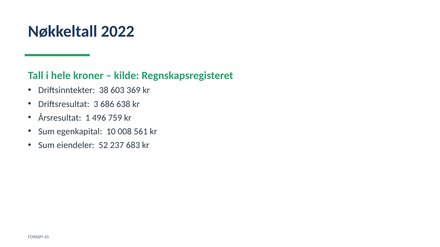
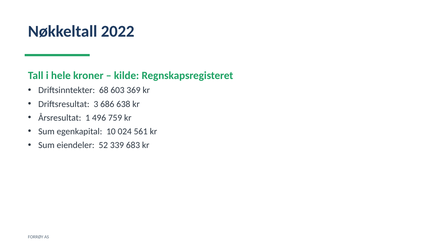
38: 38 -> 68 (104, 90)
008: 008 -> 024 (125, 132)
237: 237 -> 339 (117, 146)
